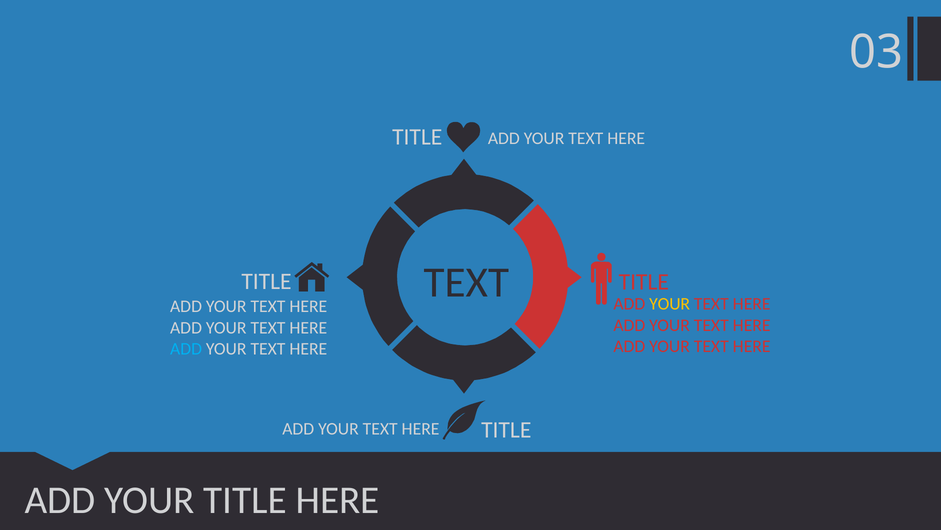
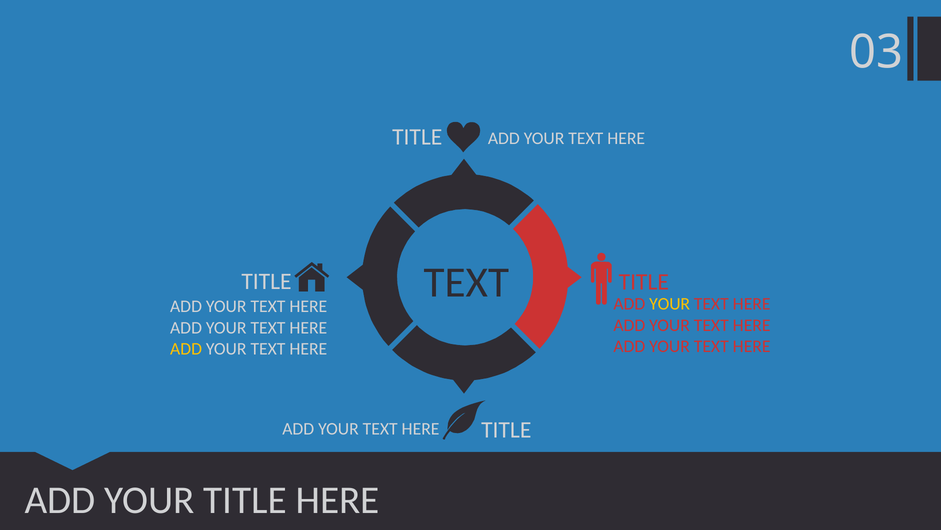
ADD colour: light blue -> yellow (186, 349)
